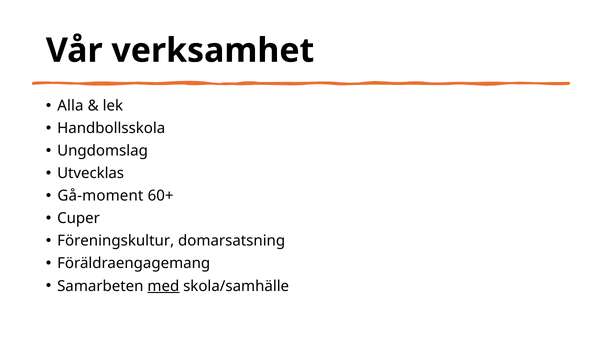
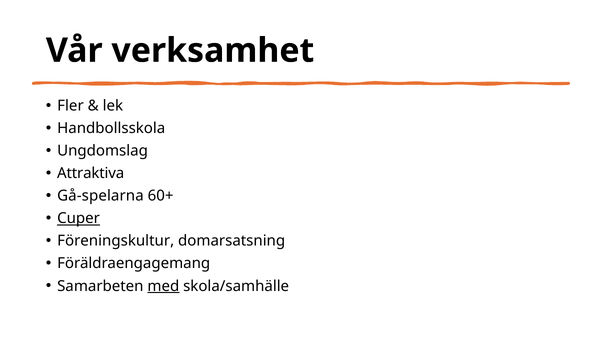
Alla: Alla -> Fler (70, 106)
Utvecklas: Utvecklas -> Attraktiva (91, 173)
Gå-moment: Gå-moment -> Gå-spelarna (100, 196)
Cuper underline: none -> present (79, 218)
